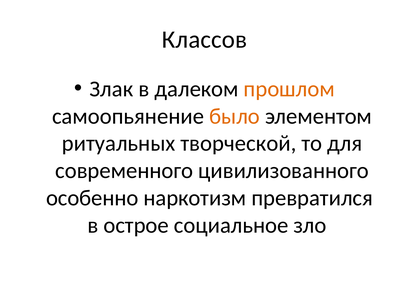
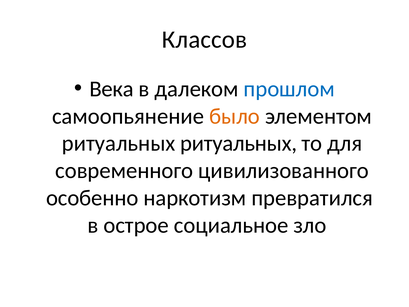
Злак: Злак -> Века (112, 89)
прошлом colour: orange -> blue (289, 89)
ритуальных творческой: творческой -> ритуальных (239, 143)
